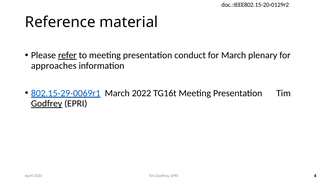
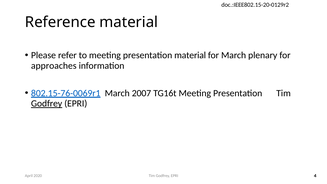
refer underline: present -> none (67, 55)
presentation conduct: conduct -> material (190, 55)
802.15-29-0069r1: 802.15-29-0069r1 -> 802.15-76-0069r1 (66, 93)
2022: 2022 -> 2007 (141, 93)
